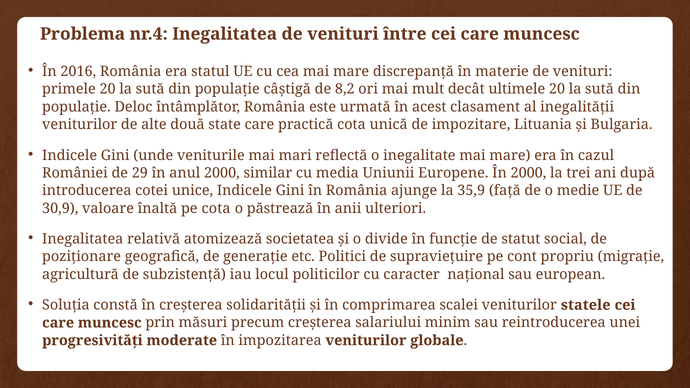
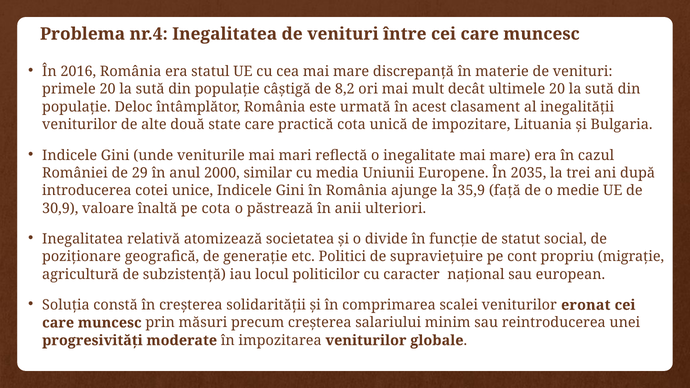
În 2000: 2000 -> 2035 (528, 173)
statele: statele -> eronat (586, 305)
